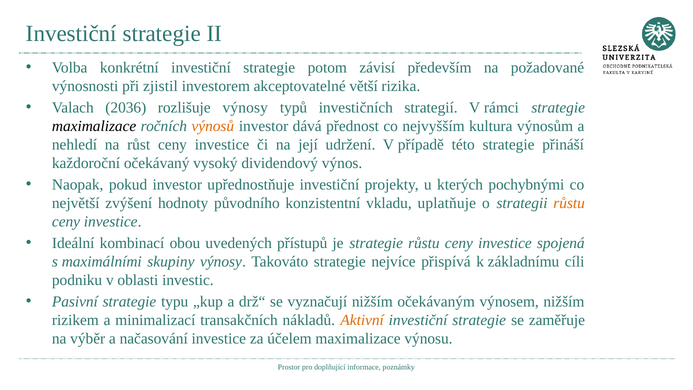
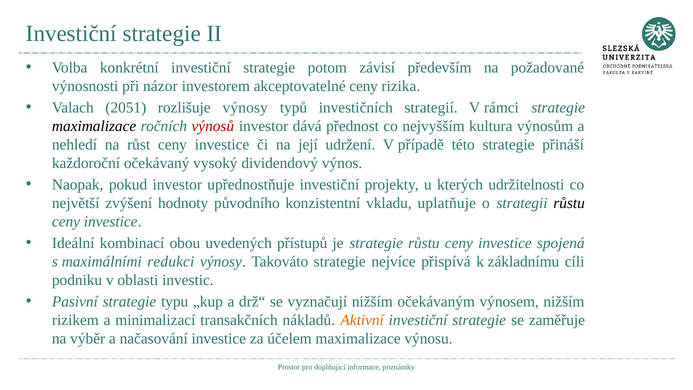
zjistil: zjistil -> názor (160, 86)
akceptovatelné větší: větší -> ceny (364, 86)
2036: 2036 -> 2051 (126, 108)
výnosů colour: orange -> red (213, 126)
pochybnými: pochybnými -> udržitelnosti (526, 185)
růstu colour: orange -> black (569, 203)
skupiny: skupiny -> redukci (171, 262)
